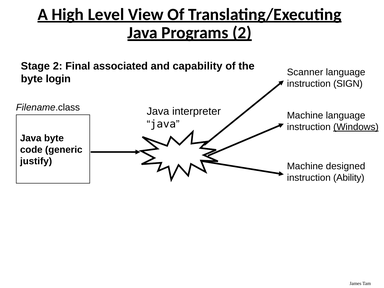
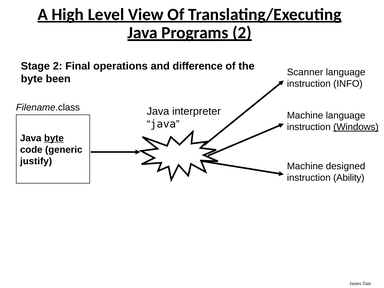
associated: associated -> operations (120, 66)
capability: capability -> difference (198, 66)
login: login -> been (58, 79)
SIGN: SIGN -> INFO (348, 84)
byte underline: none -> present (54, 138)
